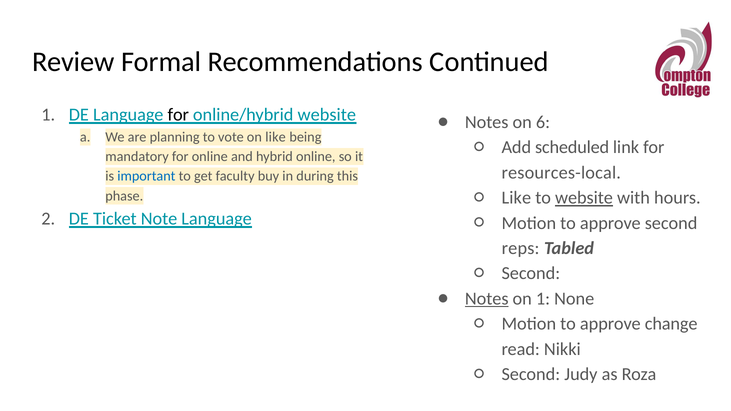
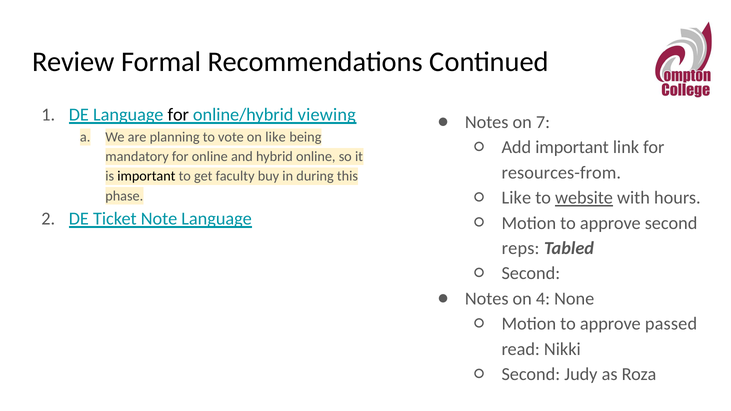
online/hybrid website: website -> viewing (327, 115)
6: 6 -> 7 (543, 122)
Add scheduled: scheduled -> important (572, 148)
resources-local: resources-local -> resources-from (561, 173)
important colour: blue -> black (146, 176)
Notes underline: present -> none (487, 299)
on 1: 1 -> 4 (543, 299)
change: change -> passed (671, 324)
